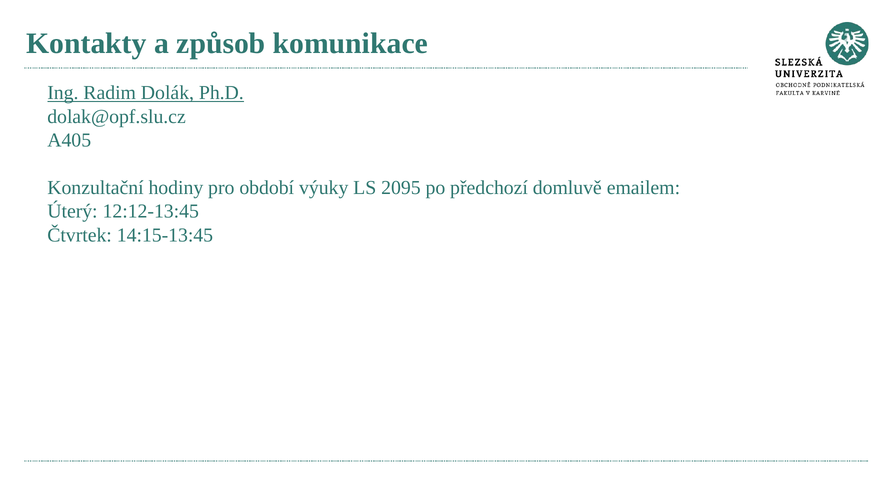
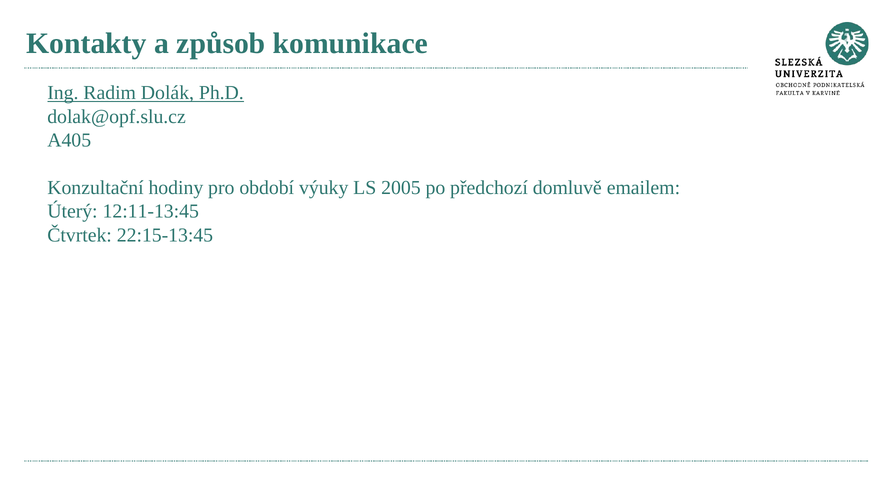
2095: 2095 -> 2005 (401, 188)
12:12-13:45: 12:12-13:45 -> 12:11-13:45 (151, 212)
14:15-13:45: 14:15-13:45 -> 22:15-13:45 (165, 235)
